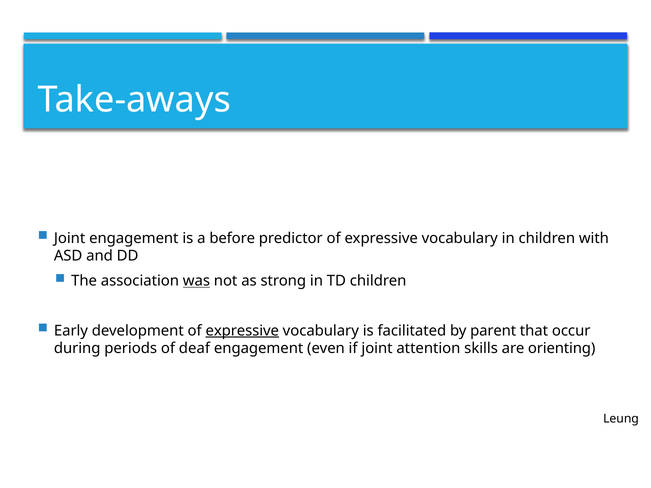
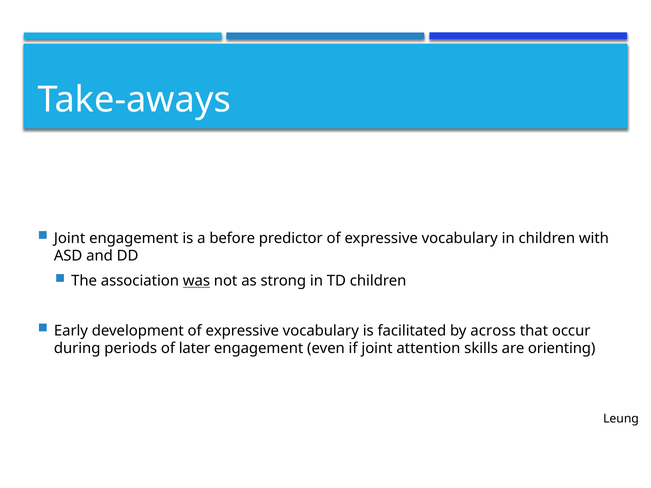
expressive underline: present -> none (242, 331)
parent: parent -> across (493, 331)
deaf: deaf -> later (195, 349)
